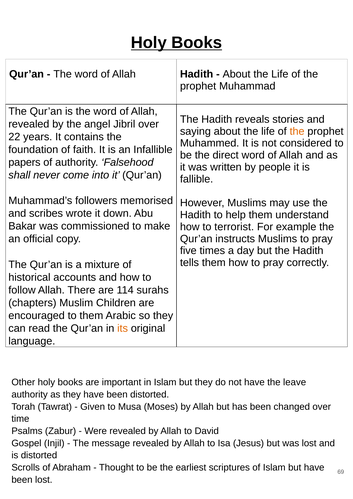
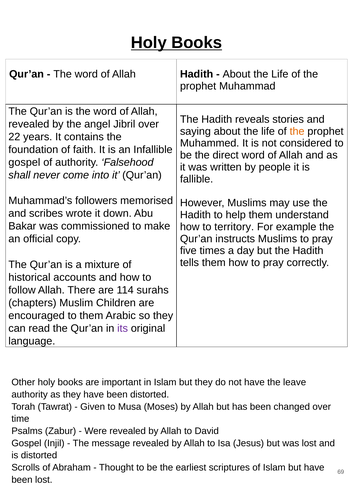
papers: papers -> gospel (24, 162)
terrorist: terrorist -> territory (234, 227)
its colour: orange -> purple (123, 328)
